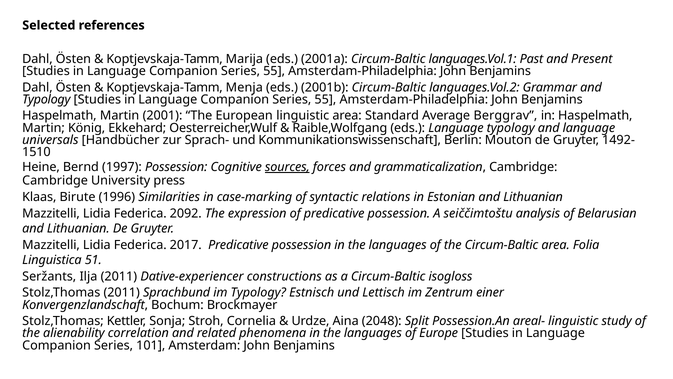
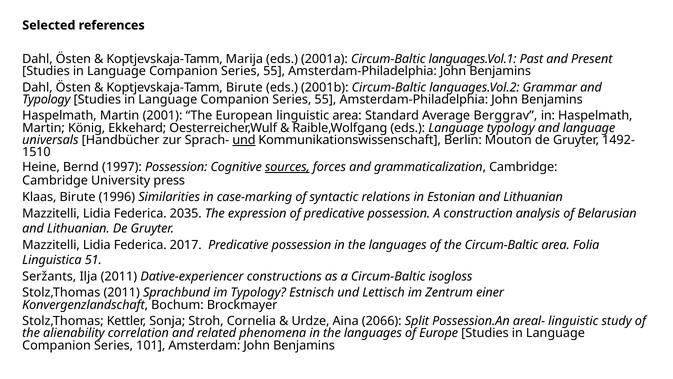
Koptjevskaja-Tamm Menja: Menja -> Birute (244, 87)
und underline: none -> present (244, 140)
2092: 2092 -> 2035 (186, 213)
seiččimtoštu: seiččimtoštu -> construction (478, 213)
2048: 2048 -> 2066 (382, 321)
